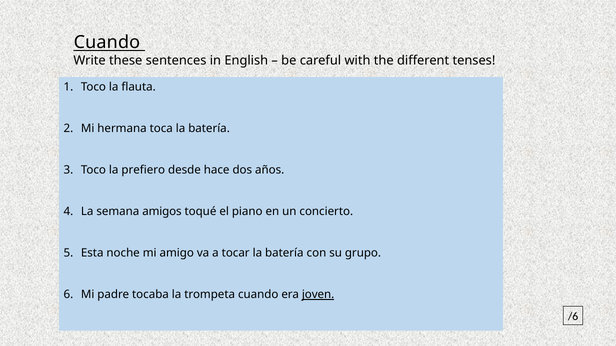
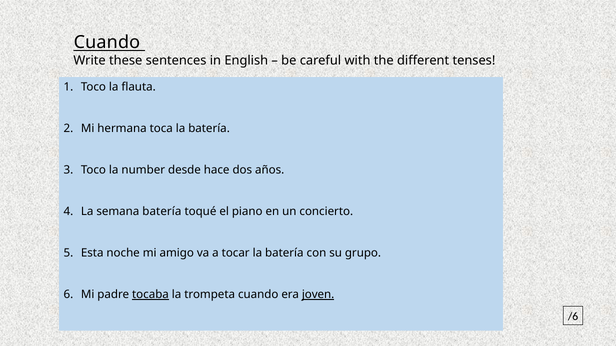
prefiero: prefiero -> number (143, 170)
semana amigos: amigos -> batería (162, 212)
tocaba underline: none -> present (150, 295)
